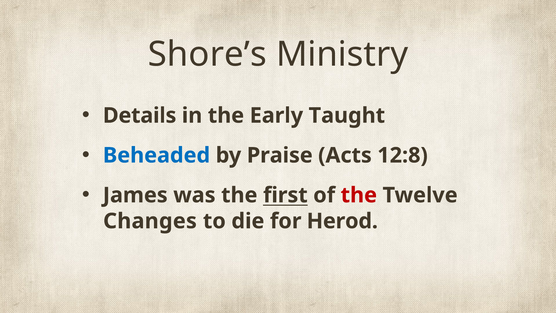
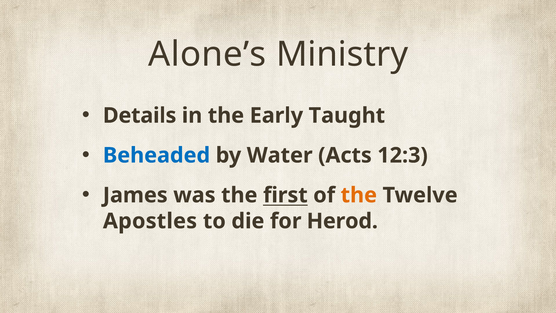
Shore’s: Shore’s -> Alone’s (207, 54)
Praise: Praise -> Water (280, 155)
12:8: 12:8 -> 12:3 (403, 155)
the colour: red -> orange (359, 195)
Changes: Changes -> Apostles (150, 221)
